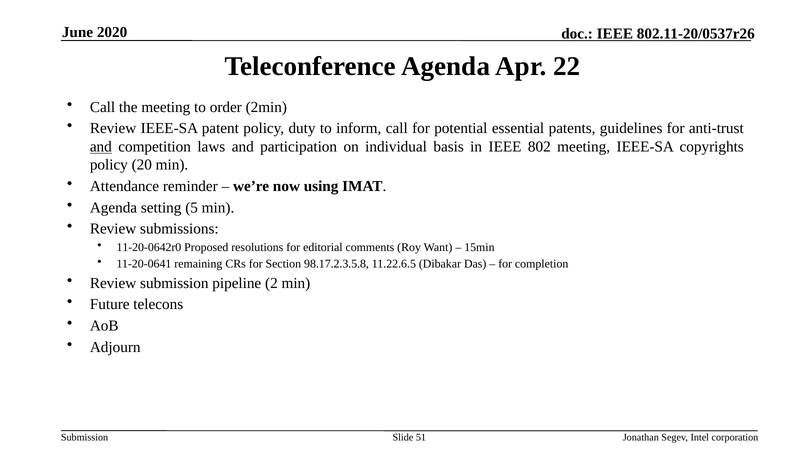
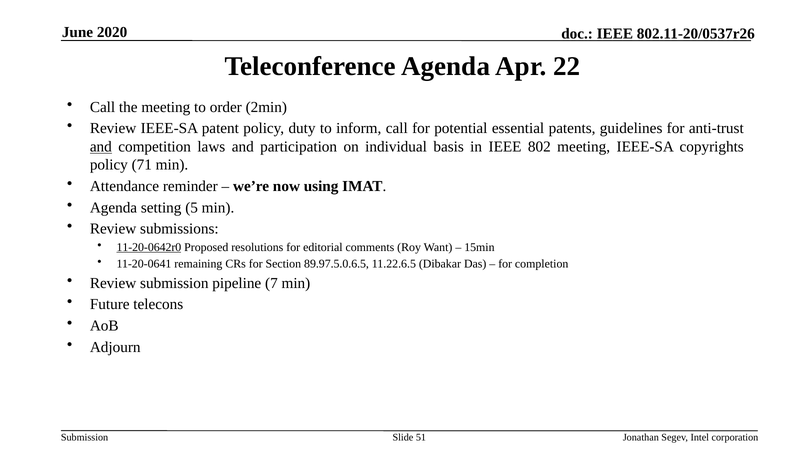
20: 20 -> 71 (142, 165)
11-20-0642r0 underline: none -> present (149, 248)
98.17.2.3.5.8: 98.17.2.3.5.8 -> 89.97.5.0.6.5 (337, 264)
2: 2 -> 7 (271, 284)
